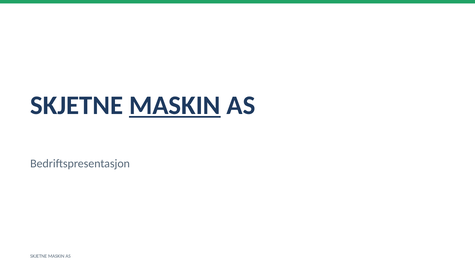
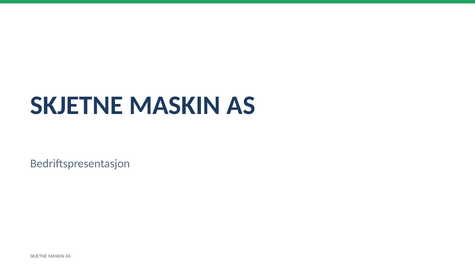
MASKIN underline: present -> none (175, 105)
